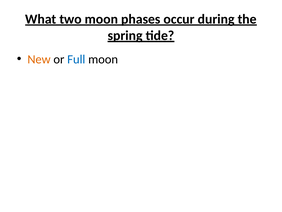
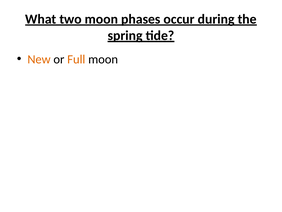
Full colour: blue -> orange (76, 59)
